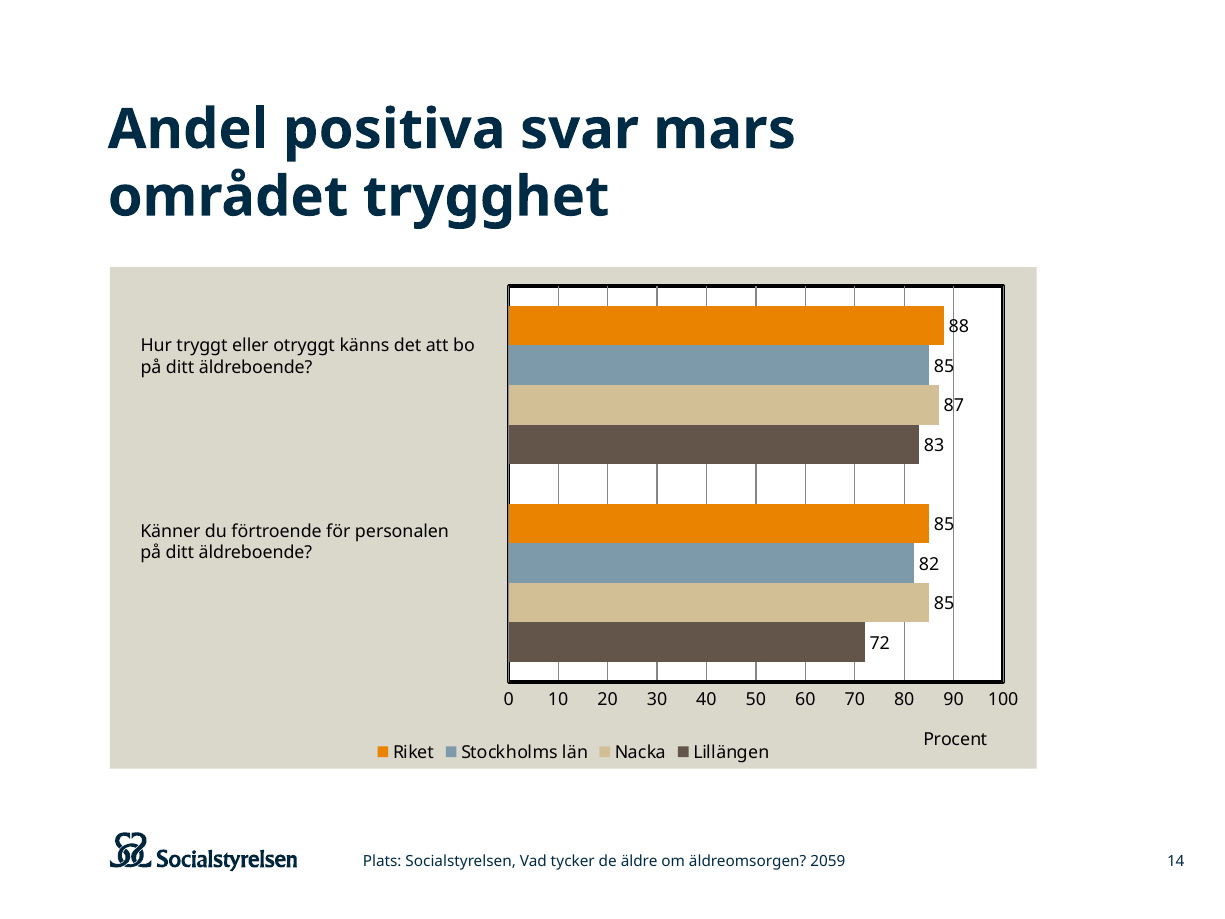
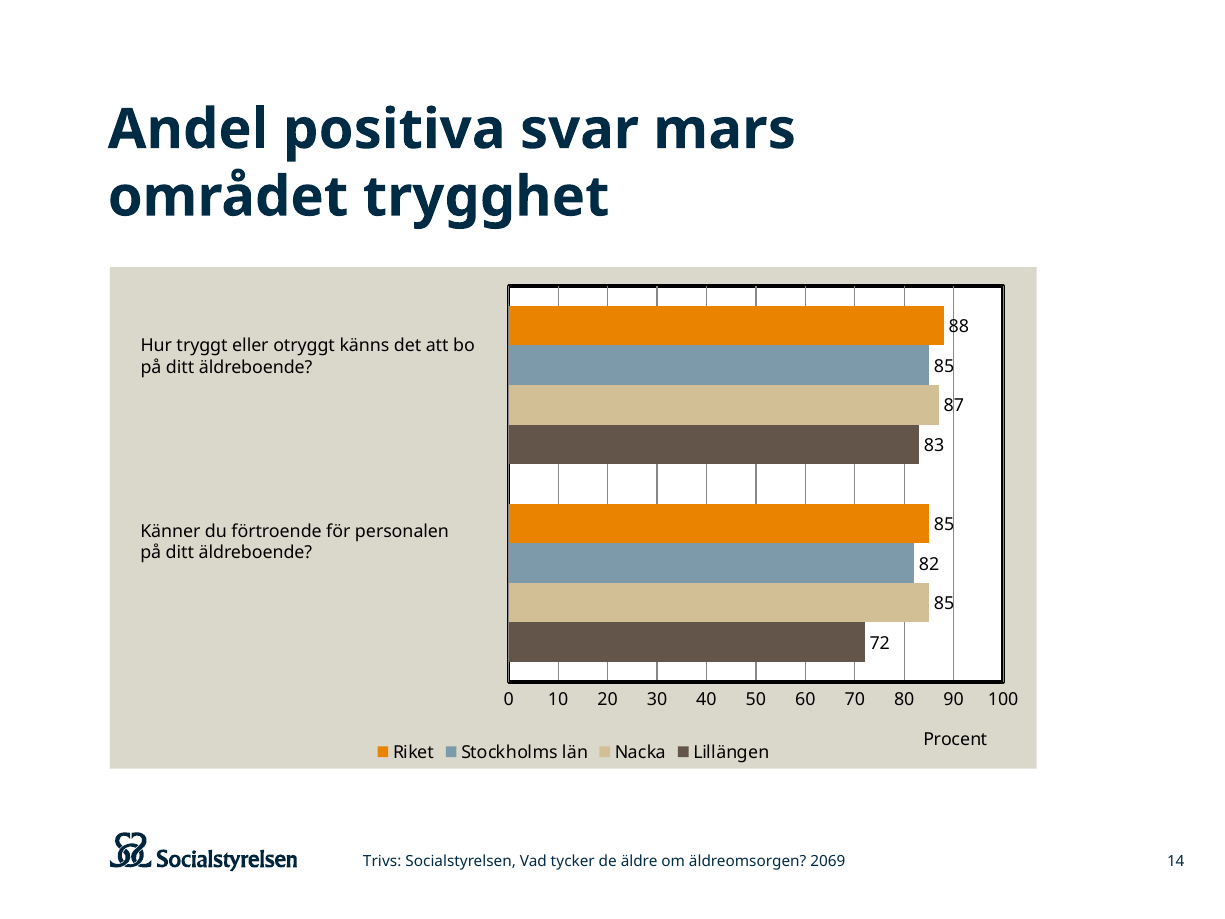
Plats: Plats -> Trivs (382, 861)
2059: 2059 -> 2069 (828, 861)
